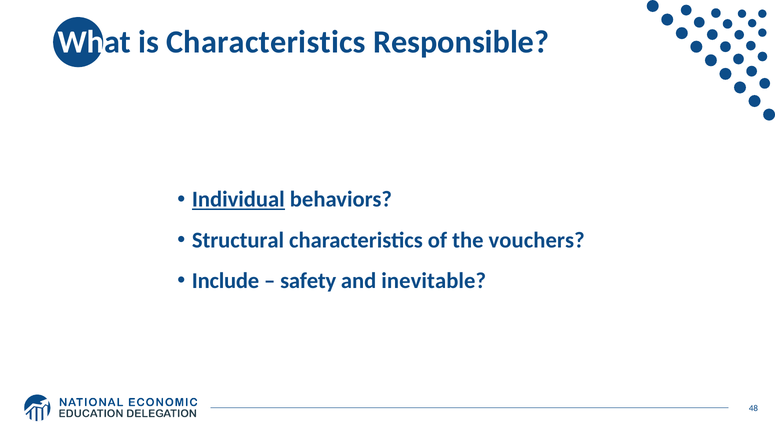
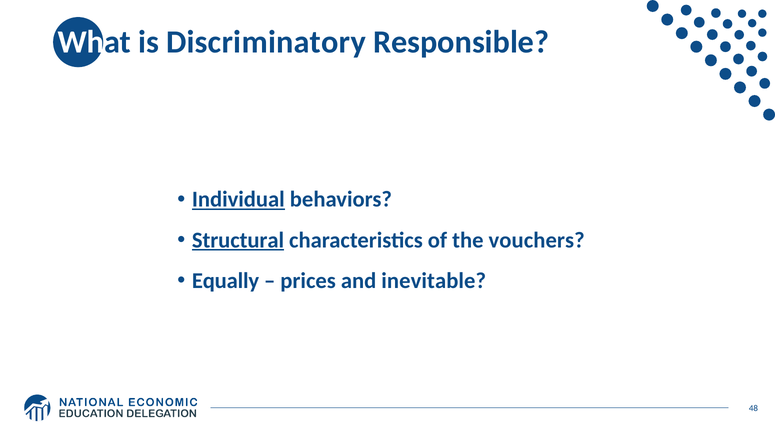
is Characteristics: Characteristics -> Discriminatory (266, 42)
Structural underline: none -> present (238, 240)
Include: Include -> Equally (226, 281)
safety: safety -> prices (308, 281)
